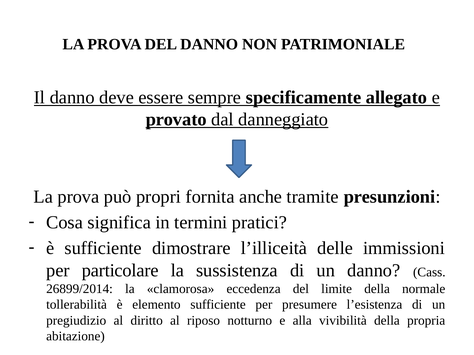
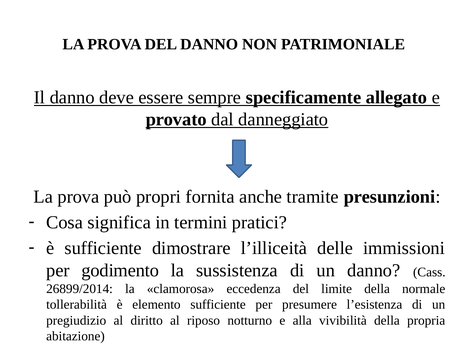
particolare: particolare -> godimento (120, 271)
